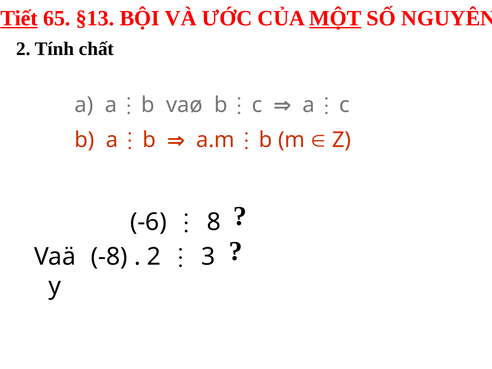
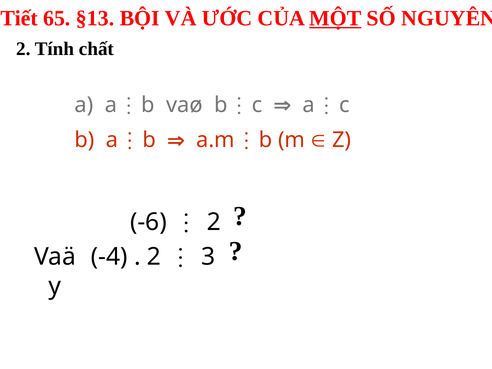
Tiết underline: present -> none (19, 18)
8: 8 -> 2 (214, 222)
-8: -8 -> -4 (109, 257)
